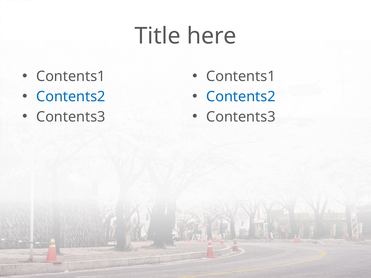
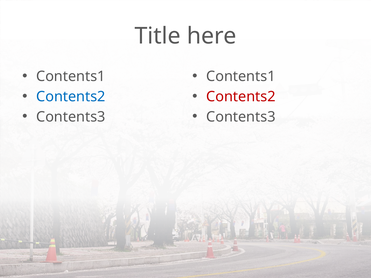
Contents2 colour: blue -> red (241, 97)
